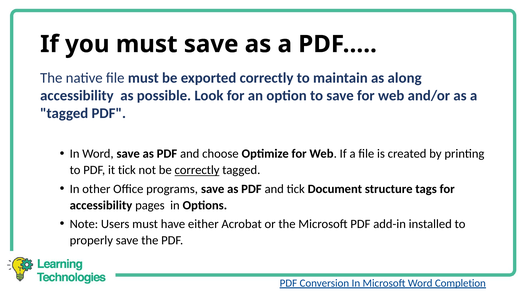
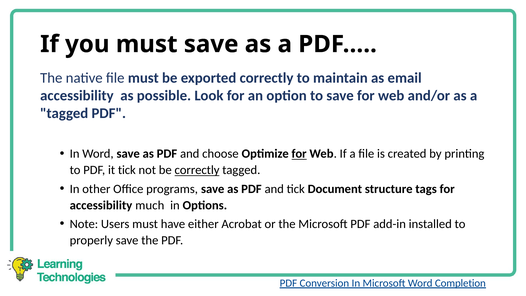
along: along -> email (405, 78)
for underline: none -> present (299, 154)
pages: pages -> much (150, 205)
